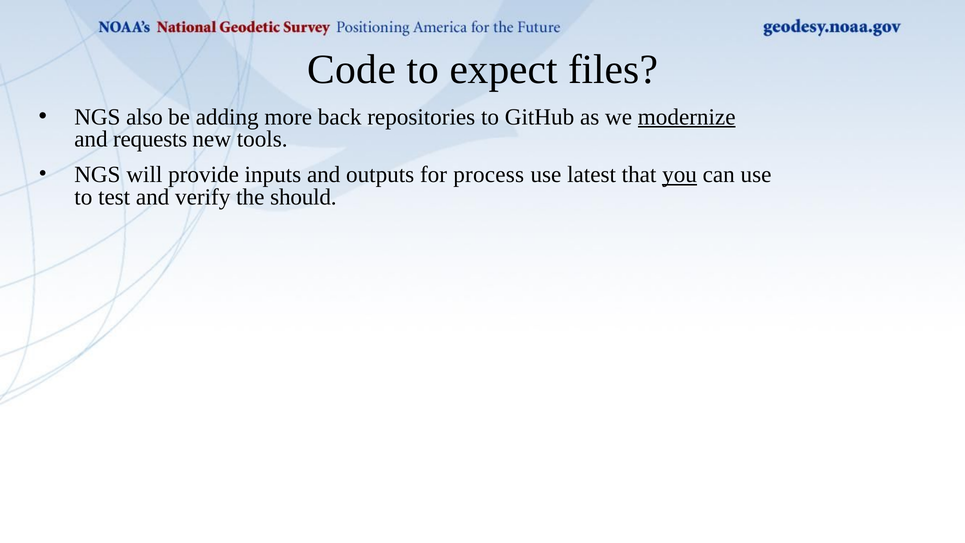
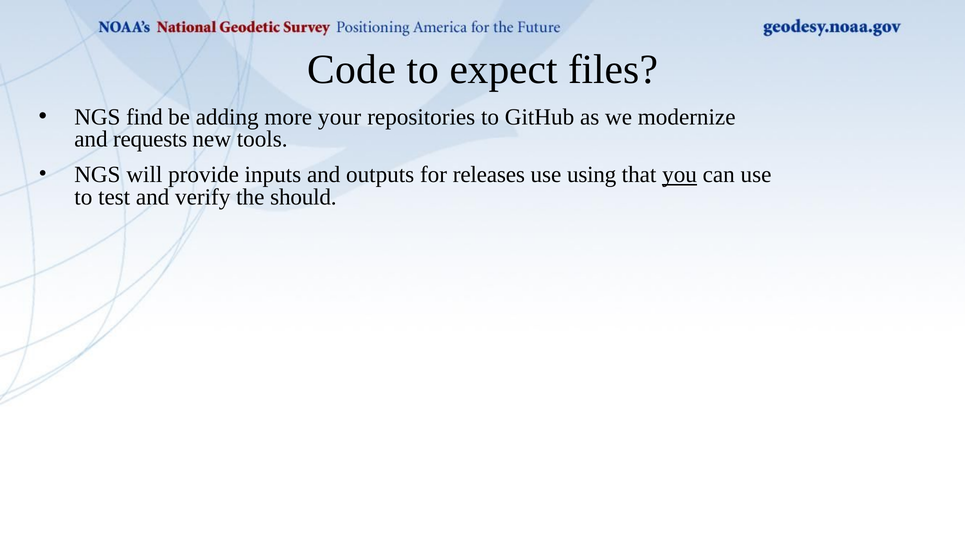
also: also -> find (145, 117)
back: back -> your (340, 117)
modernize underline: present -> none (687, 117)
process: process -> releases (489, 175)
latest: latest -> using (592, 175)
